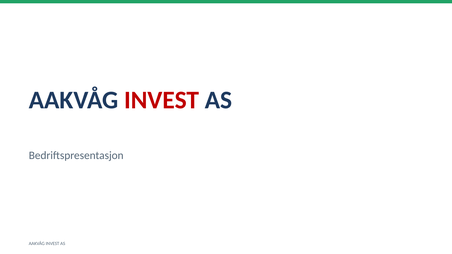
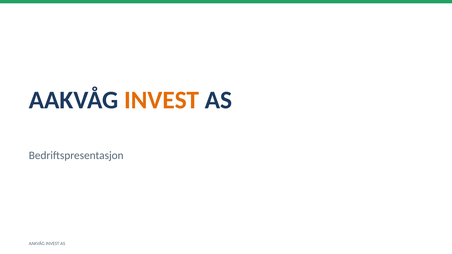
INVEST colour: red -> orange (162, 100)
